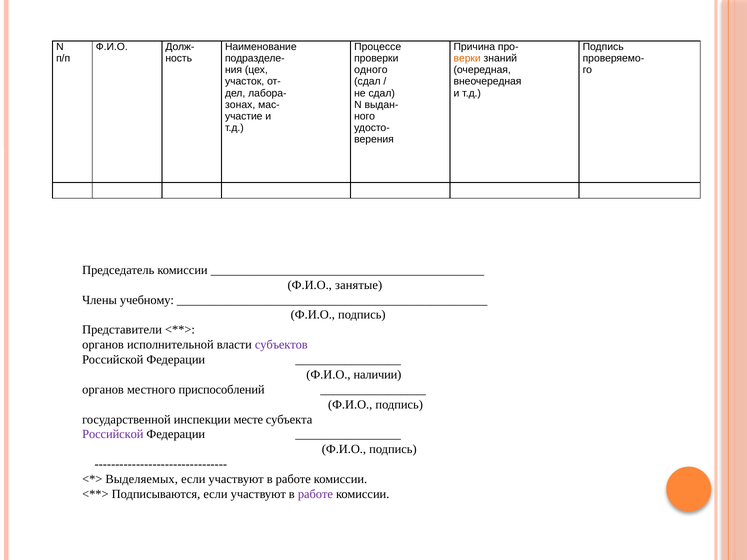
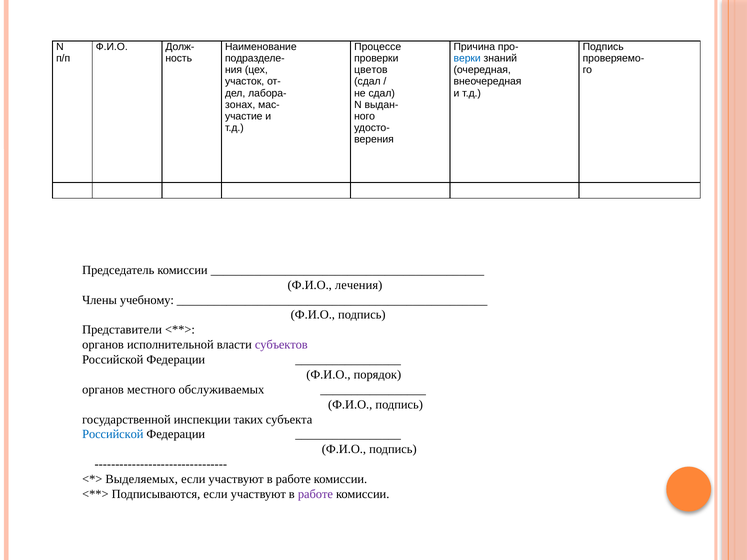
верки colour: orange -> blue (467, 58)
одного: одного -> цветов (371, 70)
занятые: занятые -> лечения (359, 285)
наличии: наличии -> порядок (377, 375)
приспособлений: приспособлений -> обслуживаемых (221, 390)
месте: месте -> таких (248, 420)
Российской colour: purple -> blue (113, 435)
